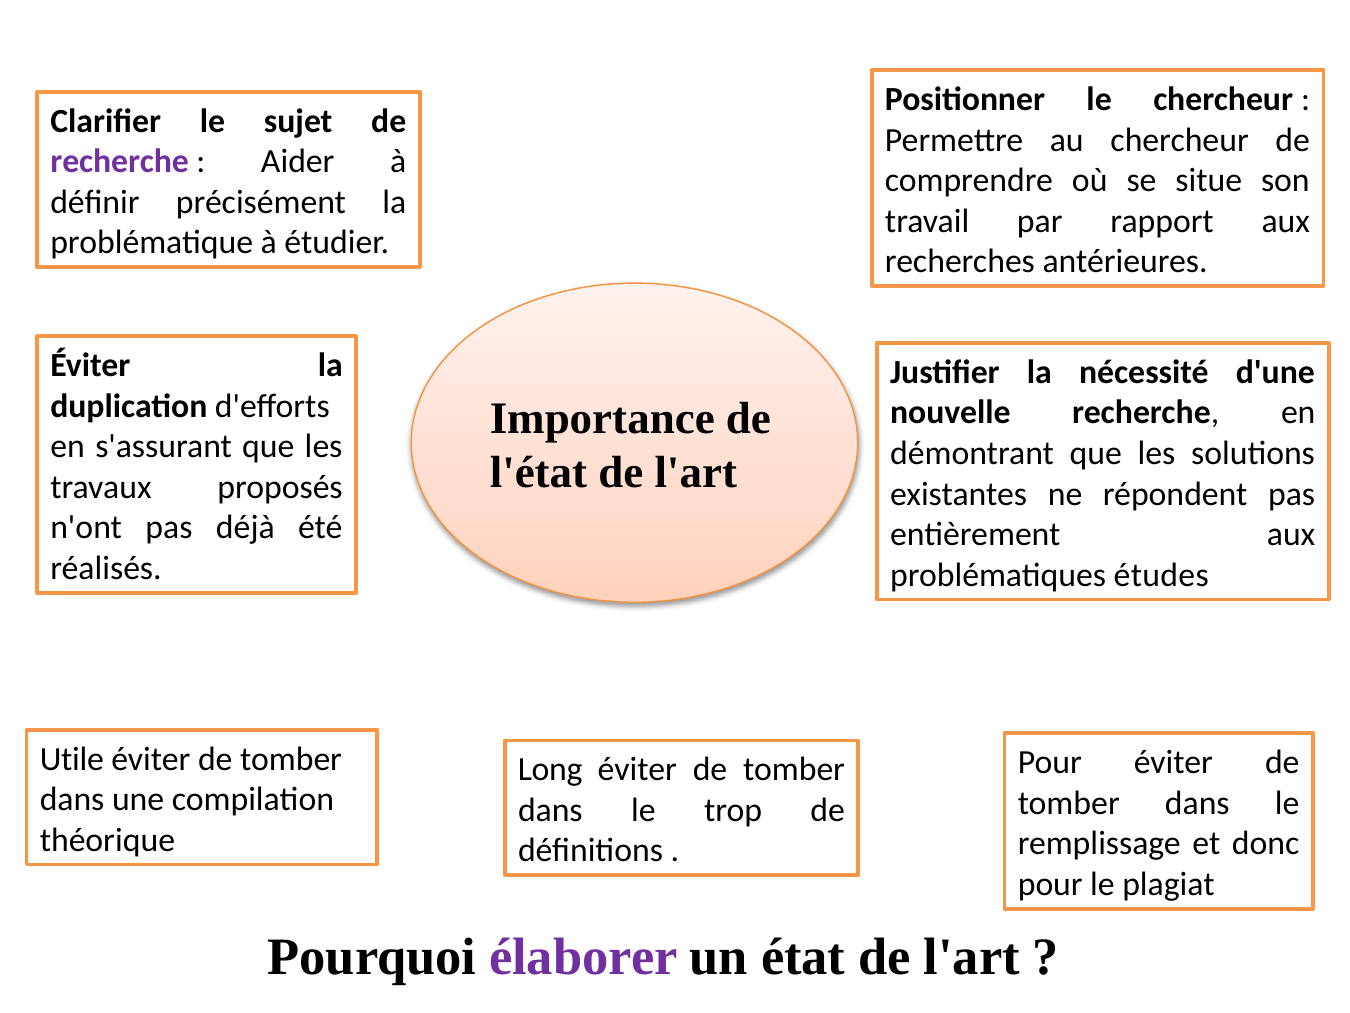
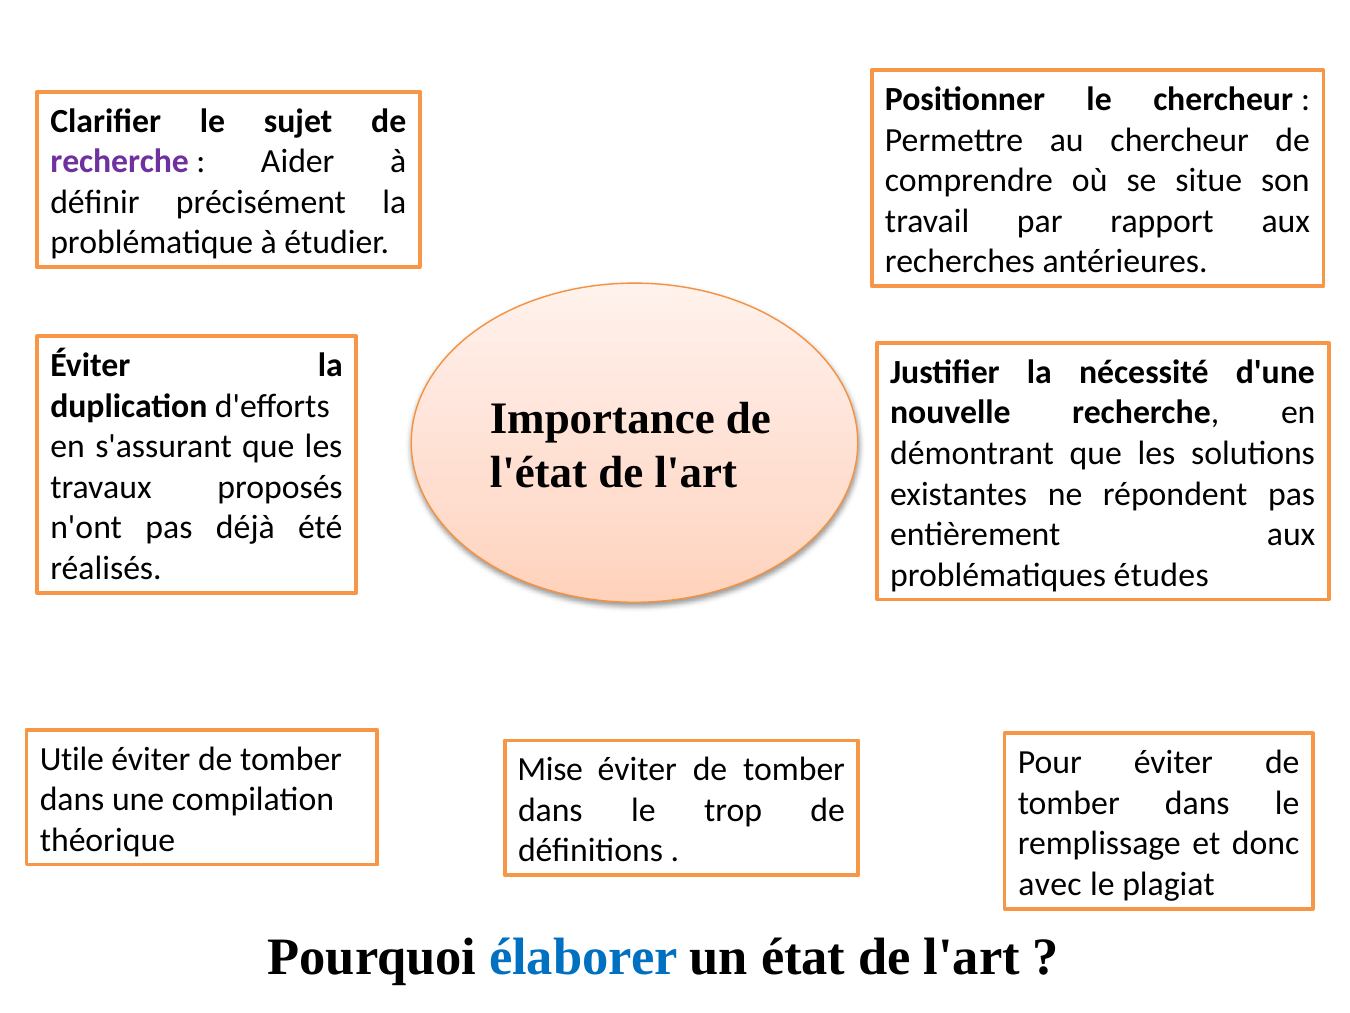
Long: Long -> Mise (550, 769)
pour: pour -> avec (1050, 884)
élaborer colour: purple -> blue (584, 956)
